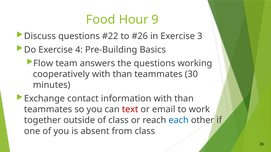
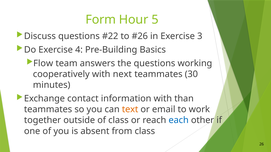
Food: Food -> Form (101, 20)
9: 9 -> 5 (155, 20)
cooperatively with than: than -> next (122, 74)
text colour: red -> orange (130, 110)
